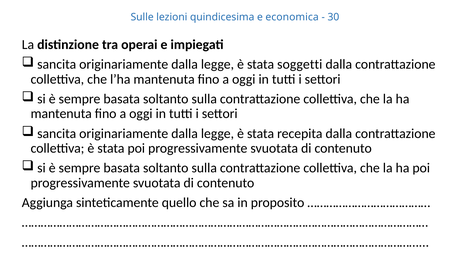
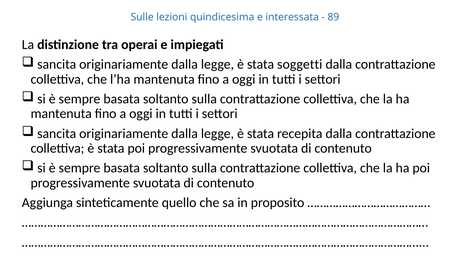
economica: economica -> interessata (292, 17)
30: 30 -> 89 (333, 17)
